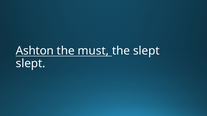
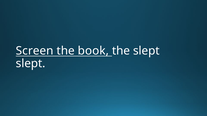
Ashton: Ashton -> Screen (35, 51)
must: must -> book (93, 51)
